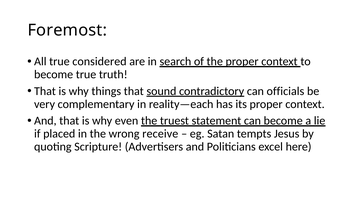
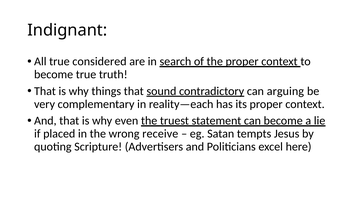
Foremost: Foremost -> Indignant (67, 30)
officials: officials -> arguing (285, 91)
